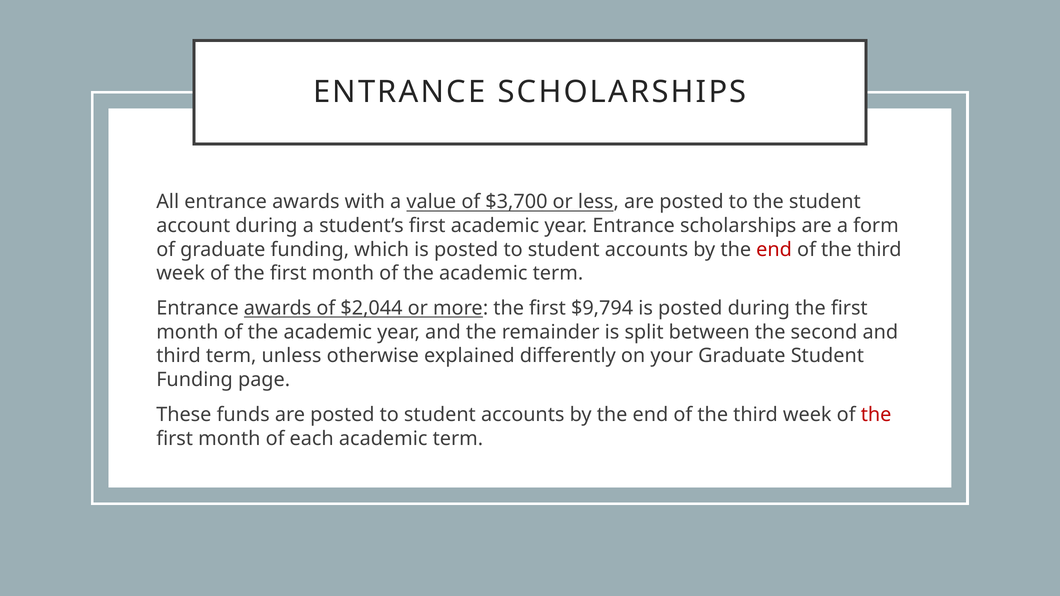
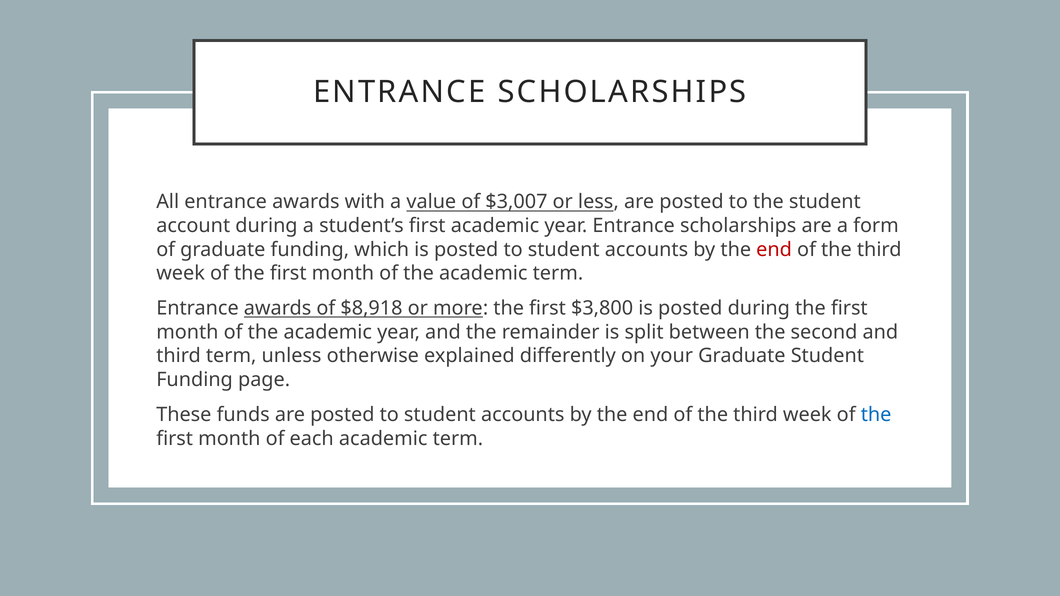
$3,700: $3,700 -> $3,007 (516, 202)
$2,044: $2,044 -> $8,918 (372, 308)
$9,794: $9,794 -> $3,800 (602, 308)
the colour: red -> blue (876, 415)
